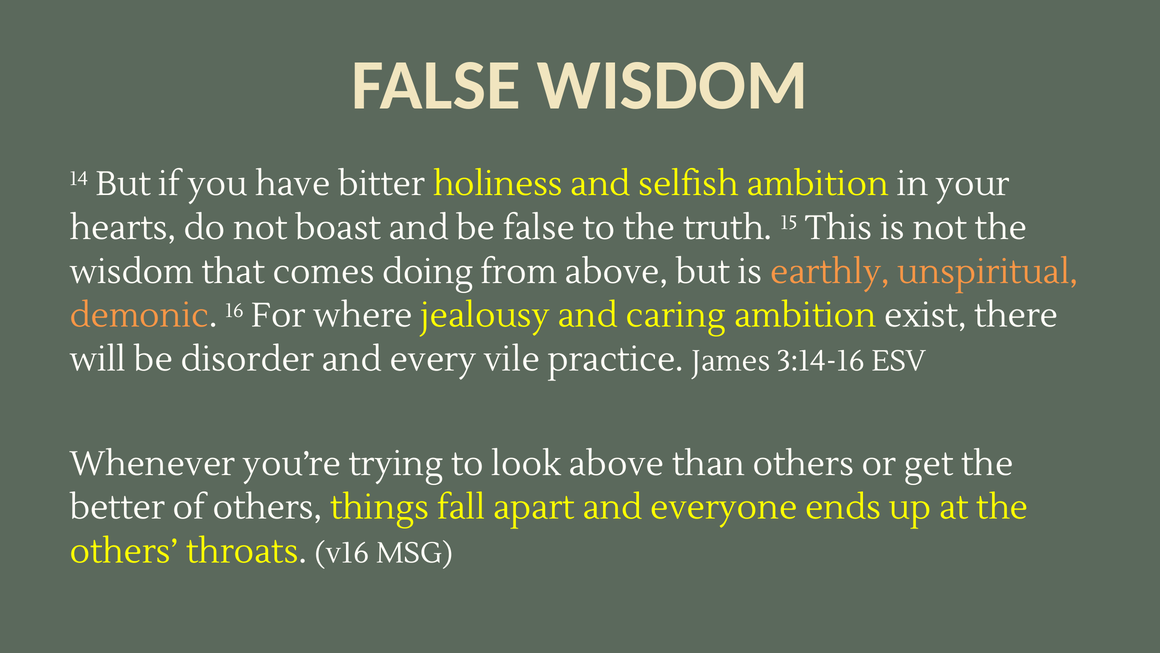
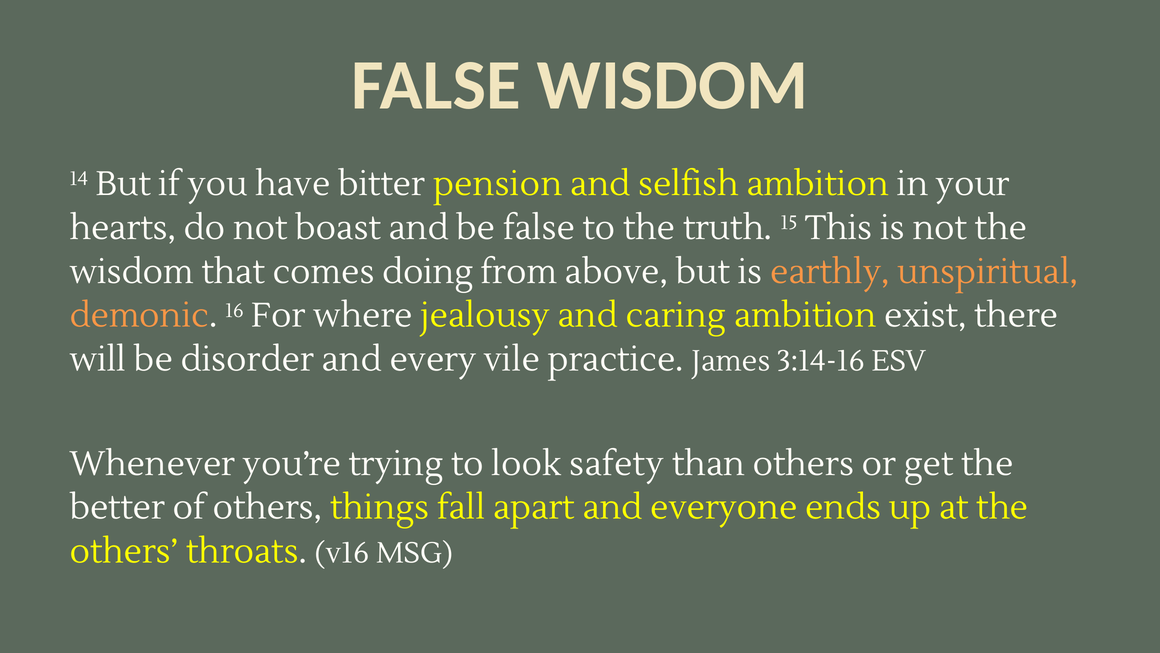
holiness: holiness -> pension (498, 184)
look above: above -> safety (617, 464)
